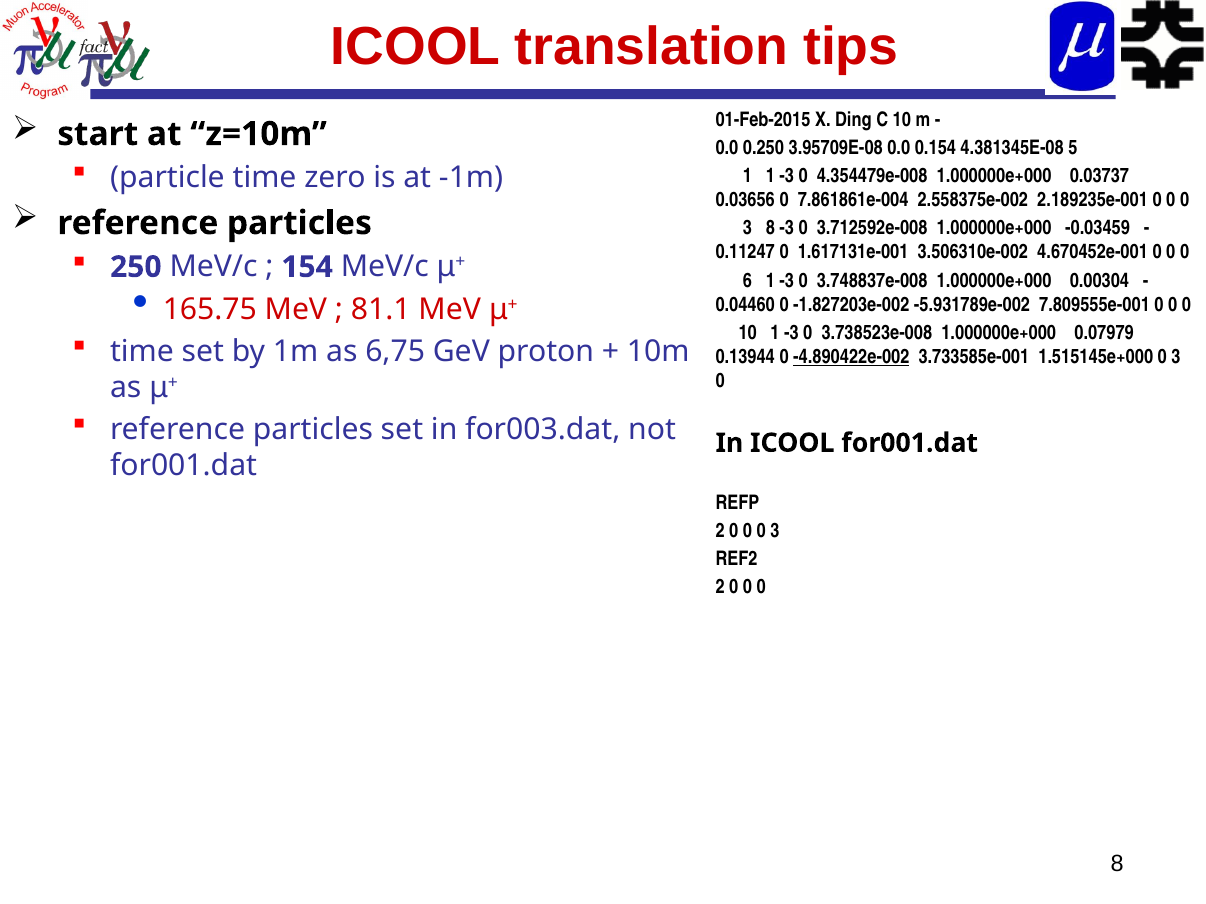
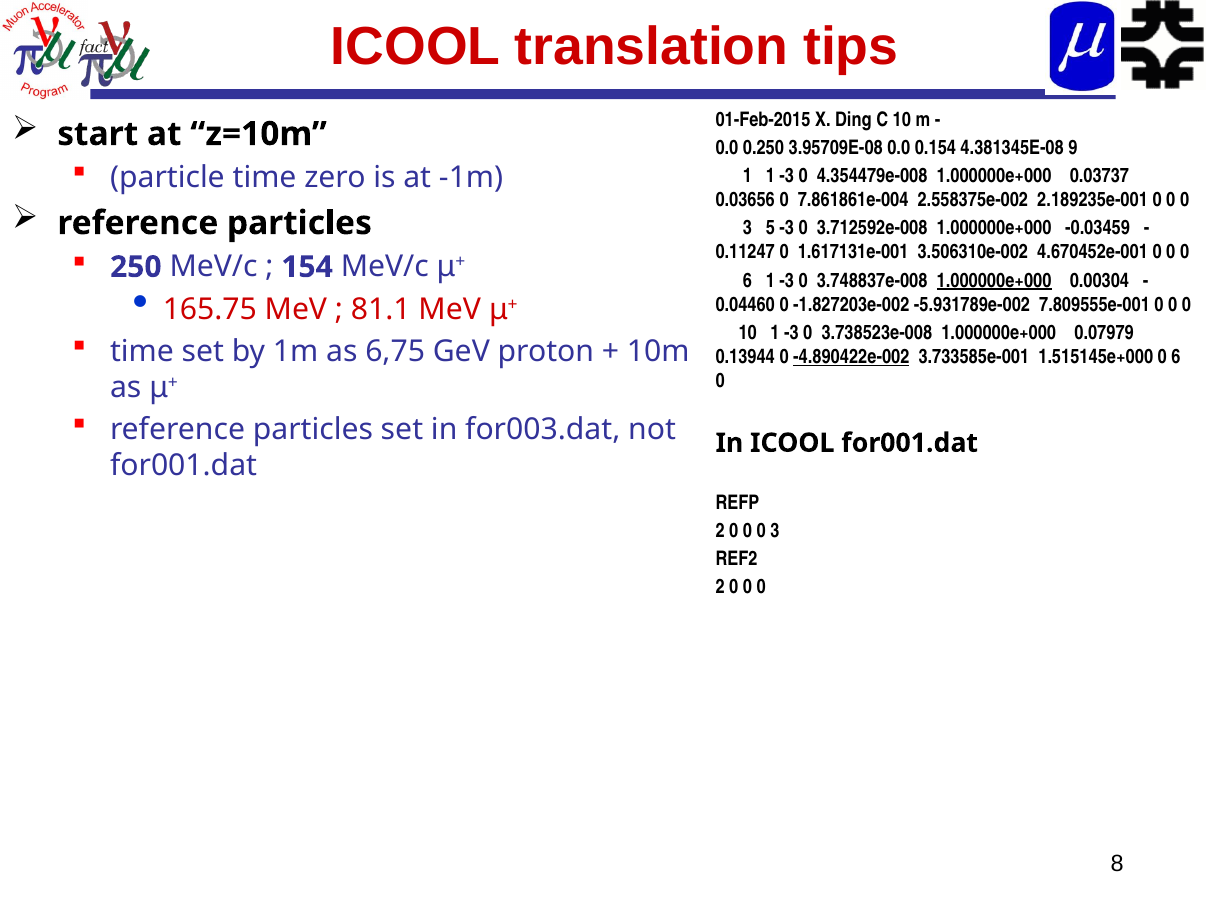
5: 5 -> 9 (1073, 148)
3 8: 8 -> 5 (770, 228)
1.000000e+000 underline: none -> present (994, 281)
1.515145e+000 0 3: 3 -> 6 (1176, 357)
